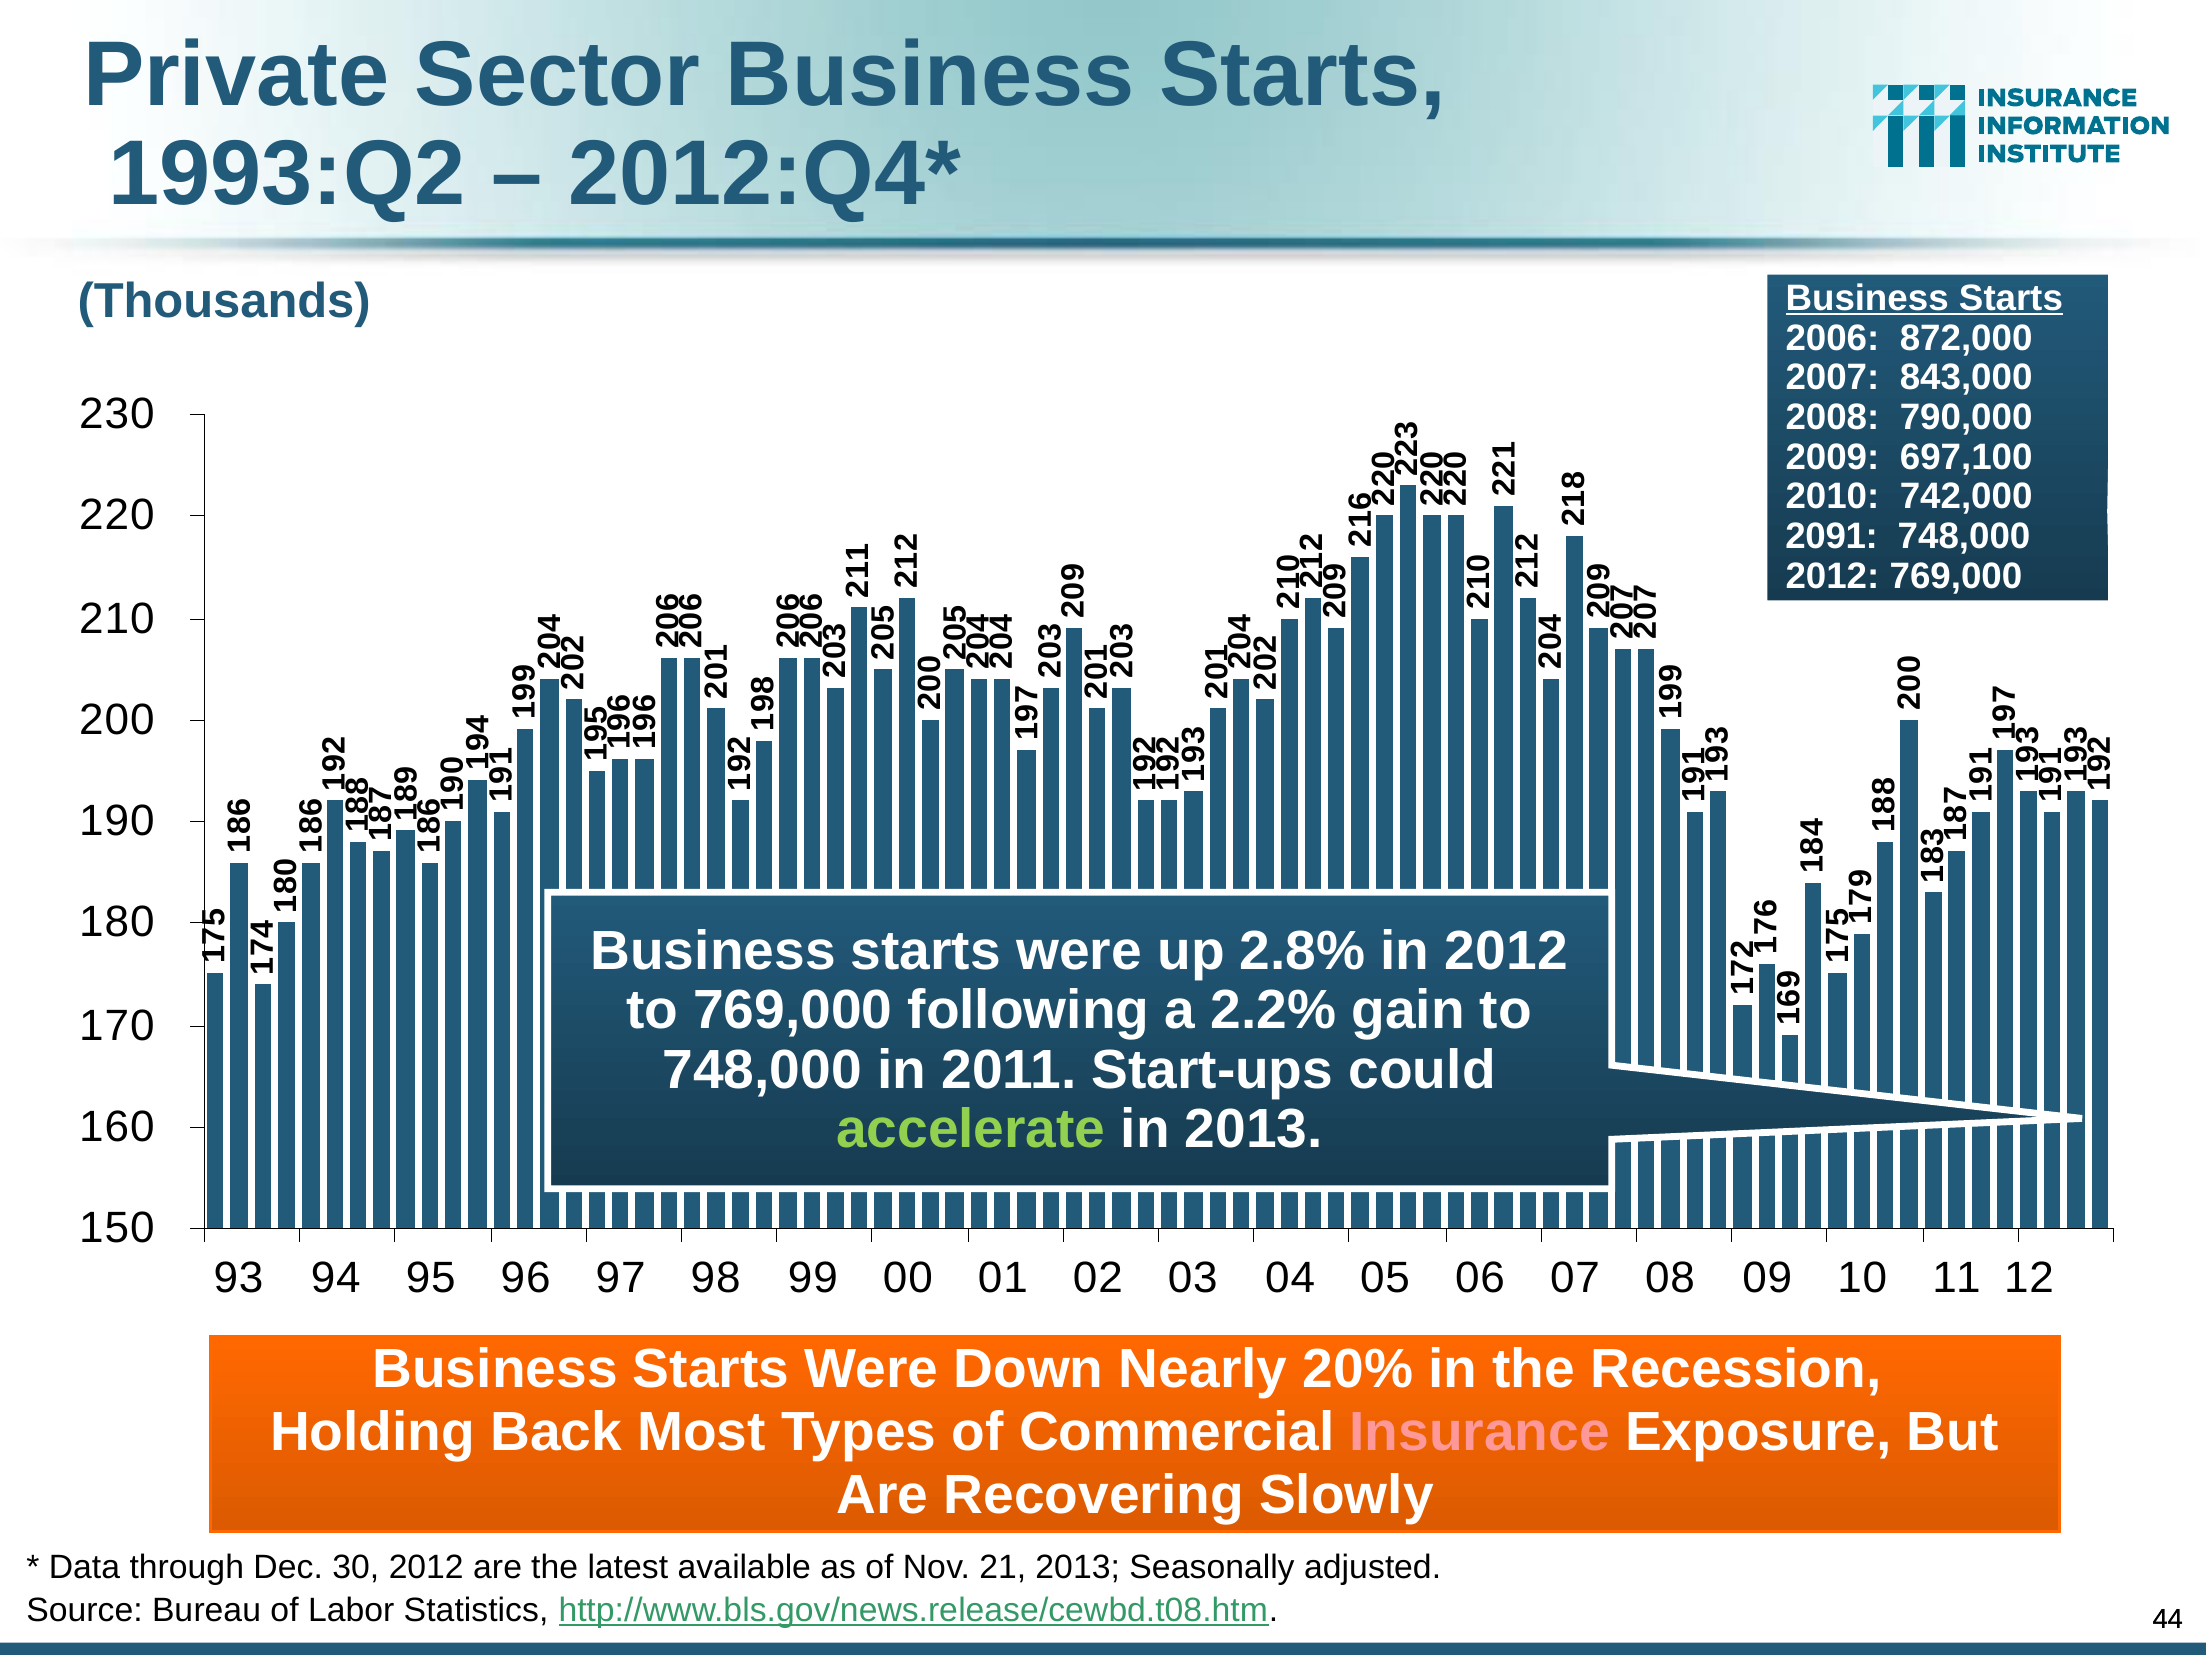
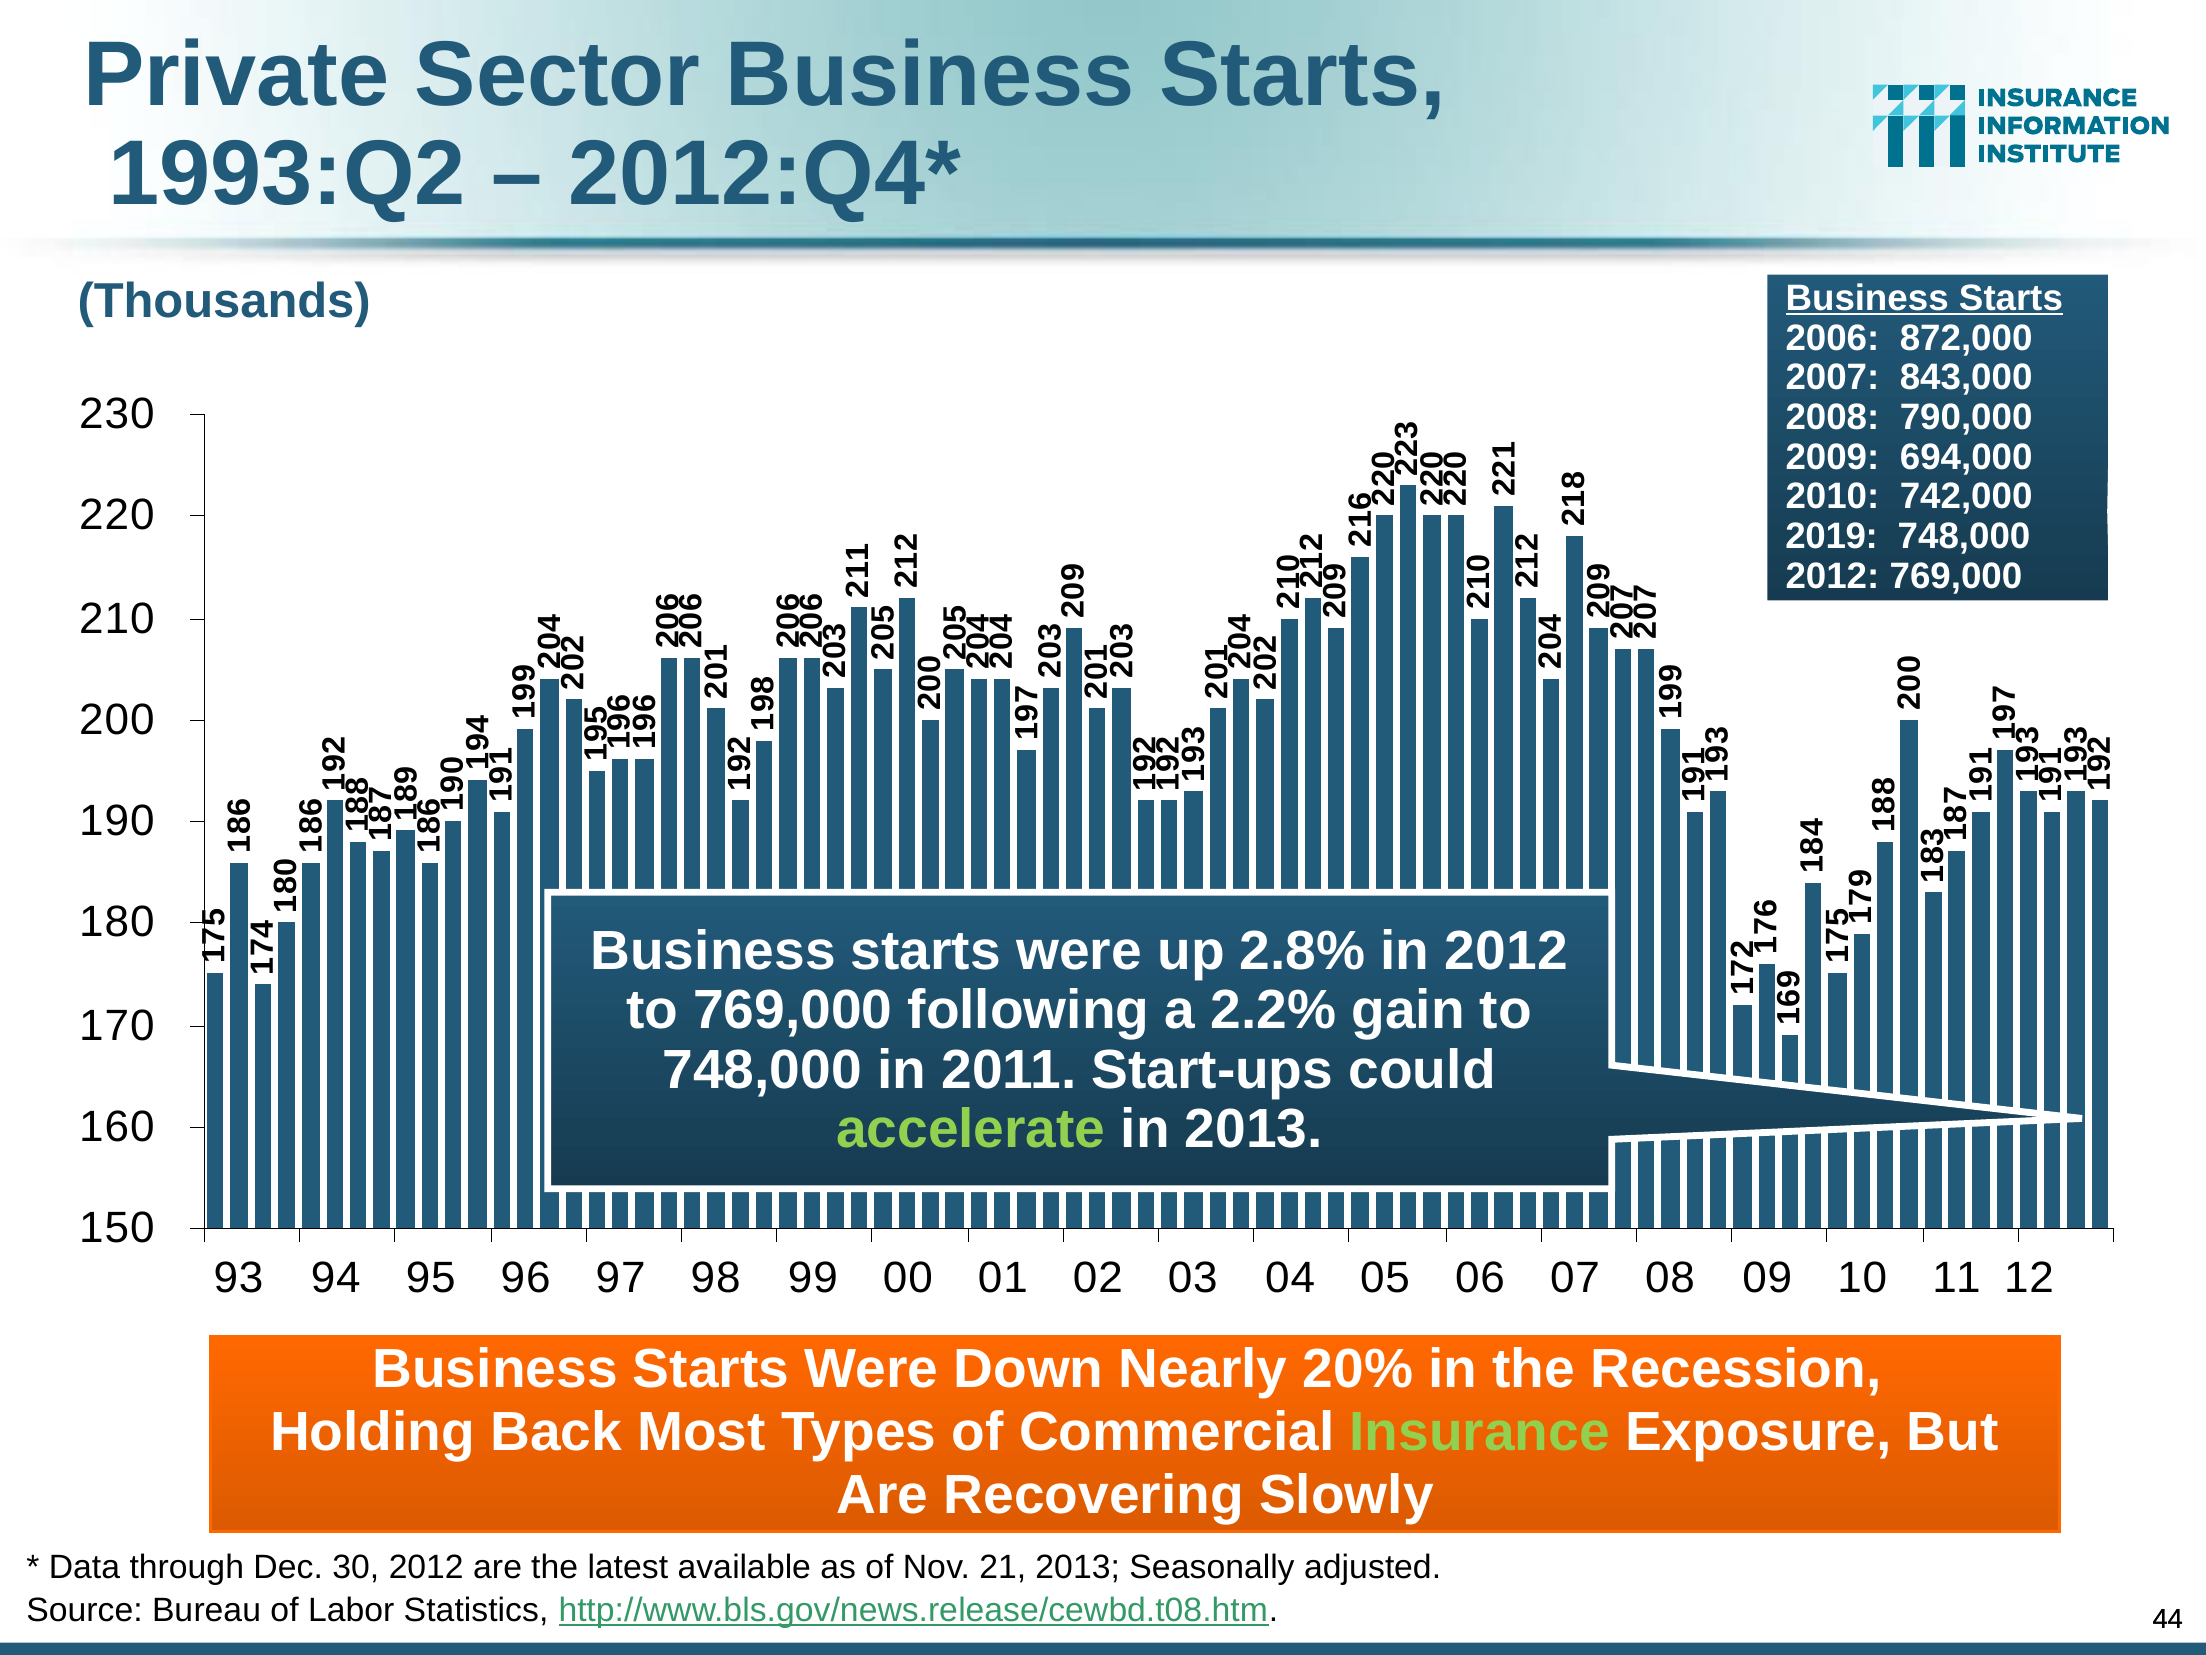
697,100: 697,100 -> 694,000 (1966, 457)
2091: 2091 -> 2019 (1832, 536)
Insurance colour: pink -> light green (1480, 1432)
